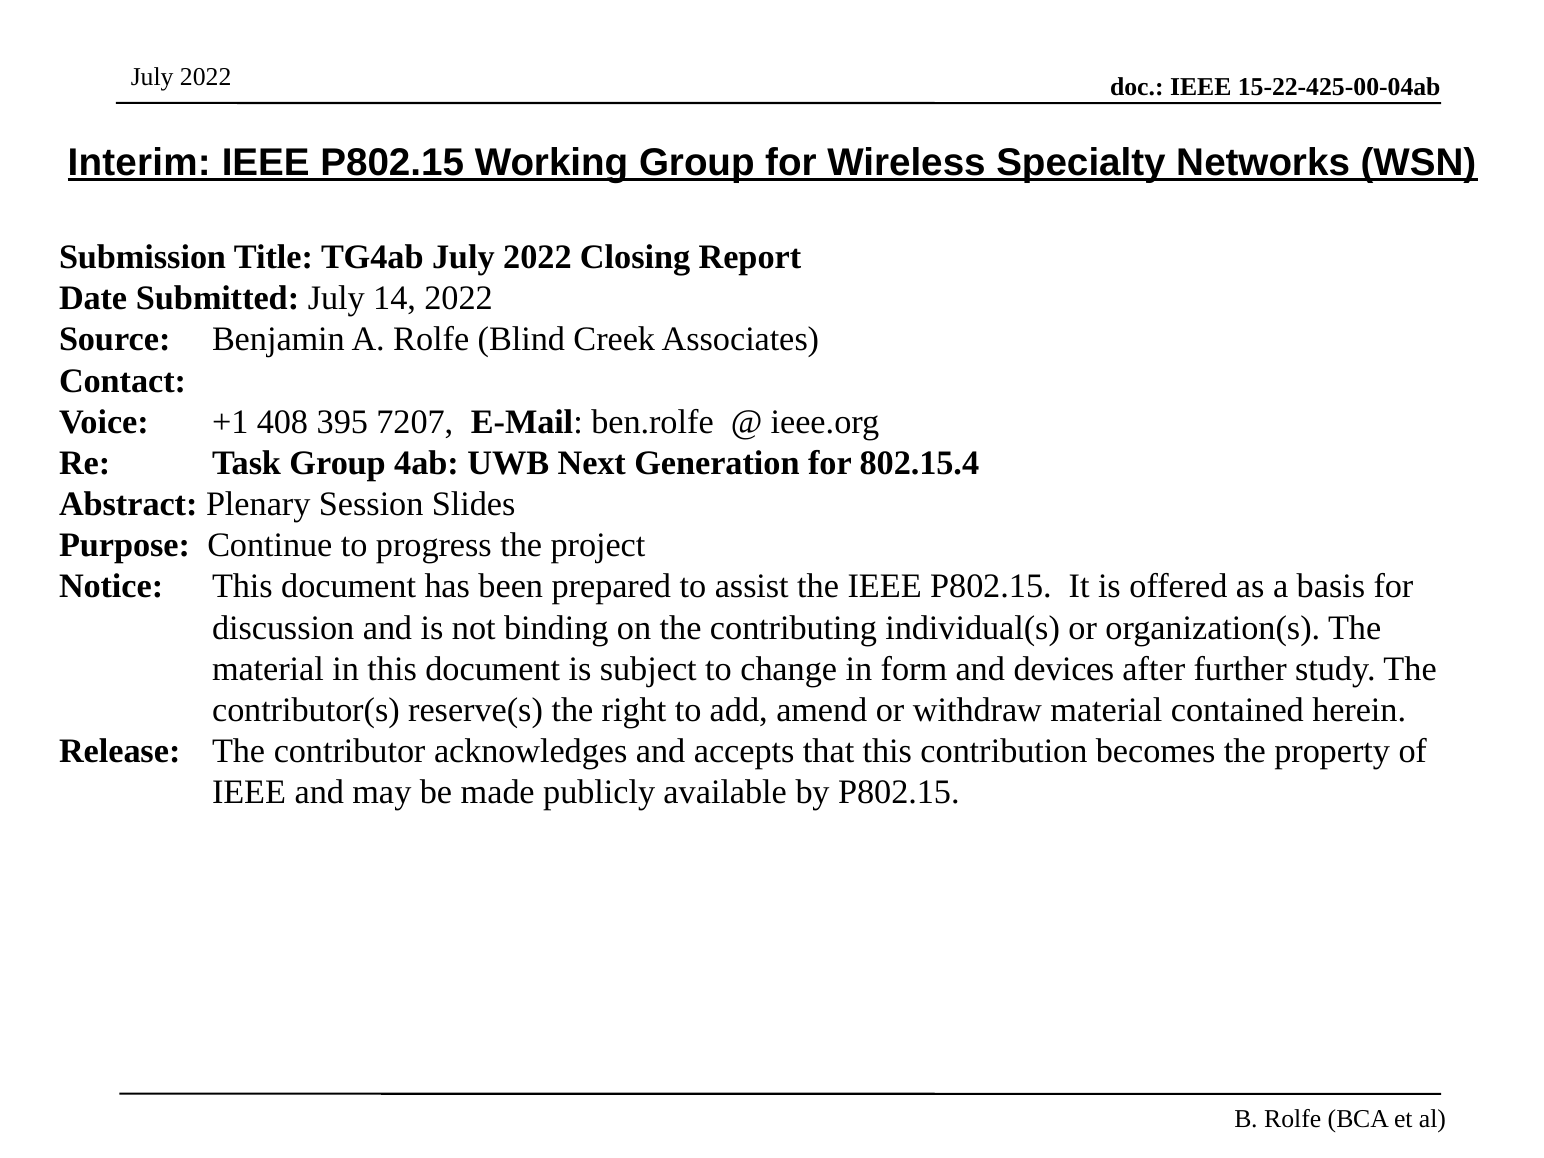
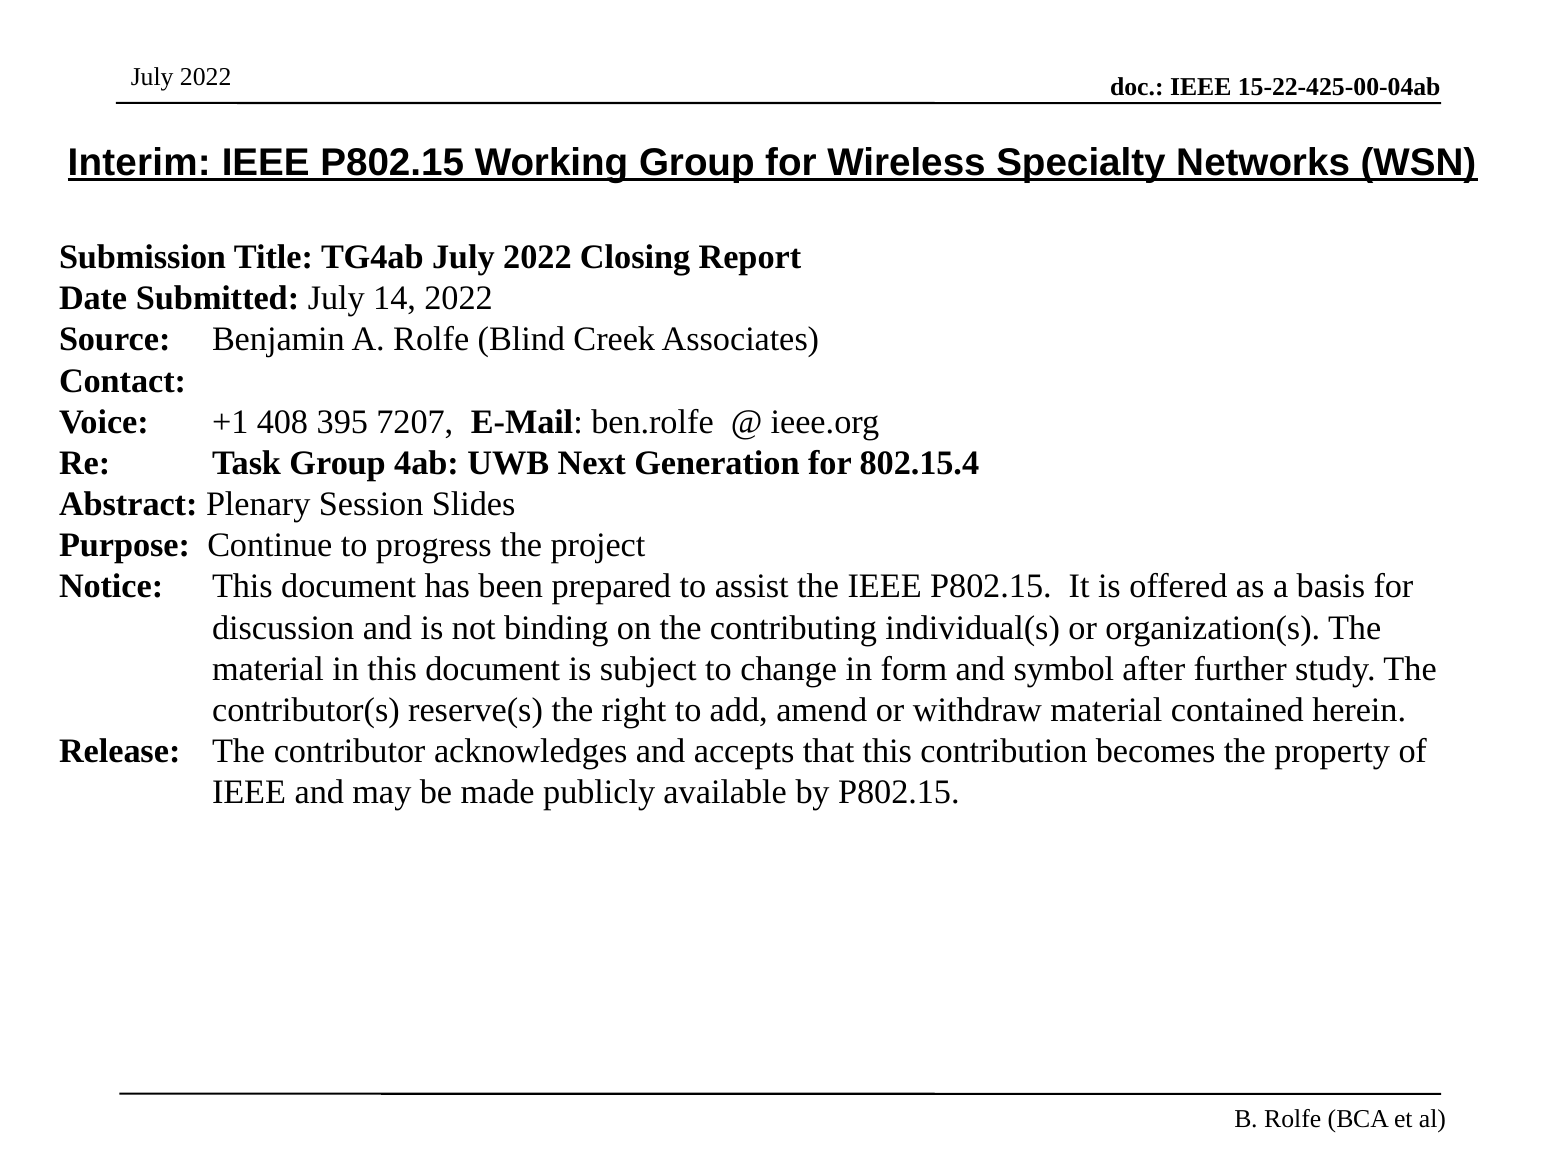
devices: devices -> symbol (1064, 669)
